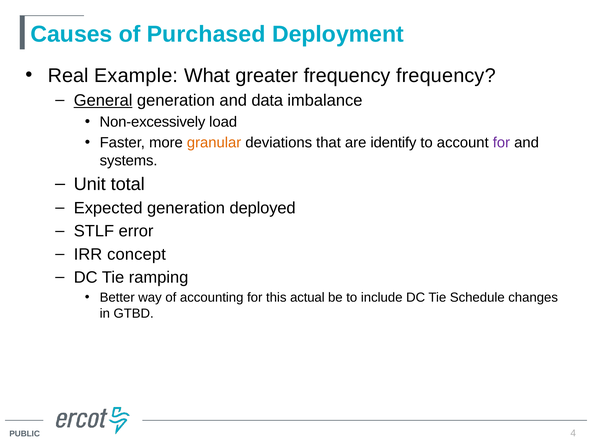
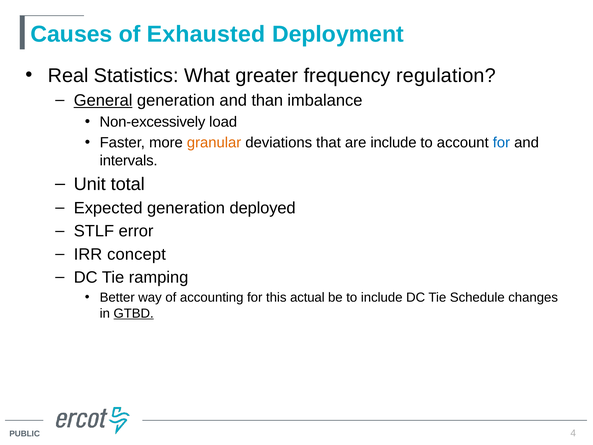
Purchased: Purchased -> Exhausted (206, 34)
Example: Example -> Statistics (136, 75)
frequency frequency: frequency -> regulation (446, 75)
data: data -> than (267, 100)
are identify: identify -> include (393, 143)
for colour: purple -> blue (501, 143)
systems: systems -> intervals (129, 160)
GTBD underline: none -> present (134, 313)
